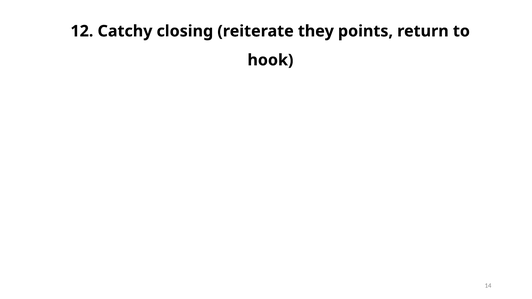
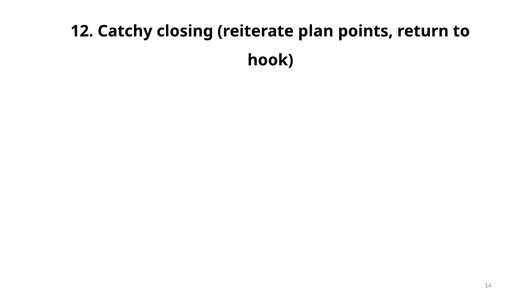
they: they -> plan (316, 31)
